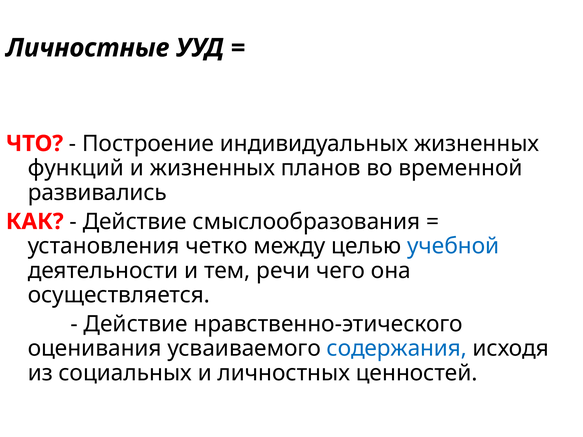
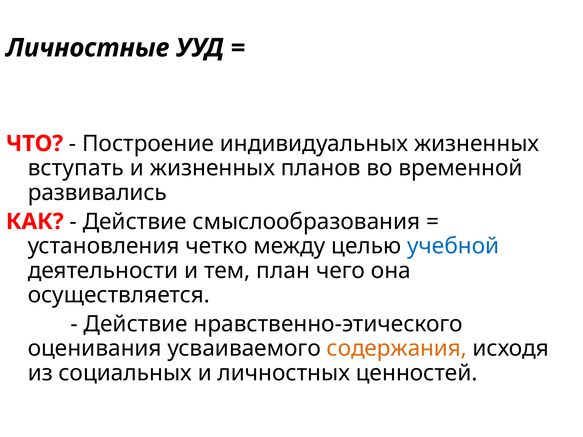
функций: функций -> вступать (76, 168)
речи: речи -> план (283, 271)
содержания colour: blue -> orange (397, 349)
